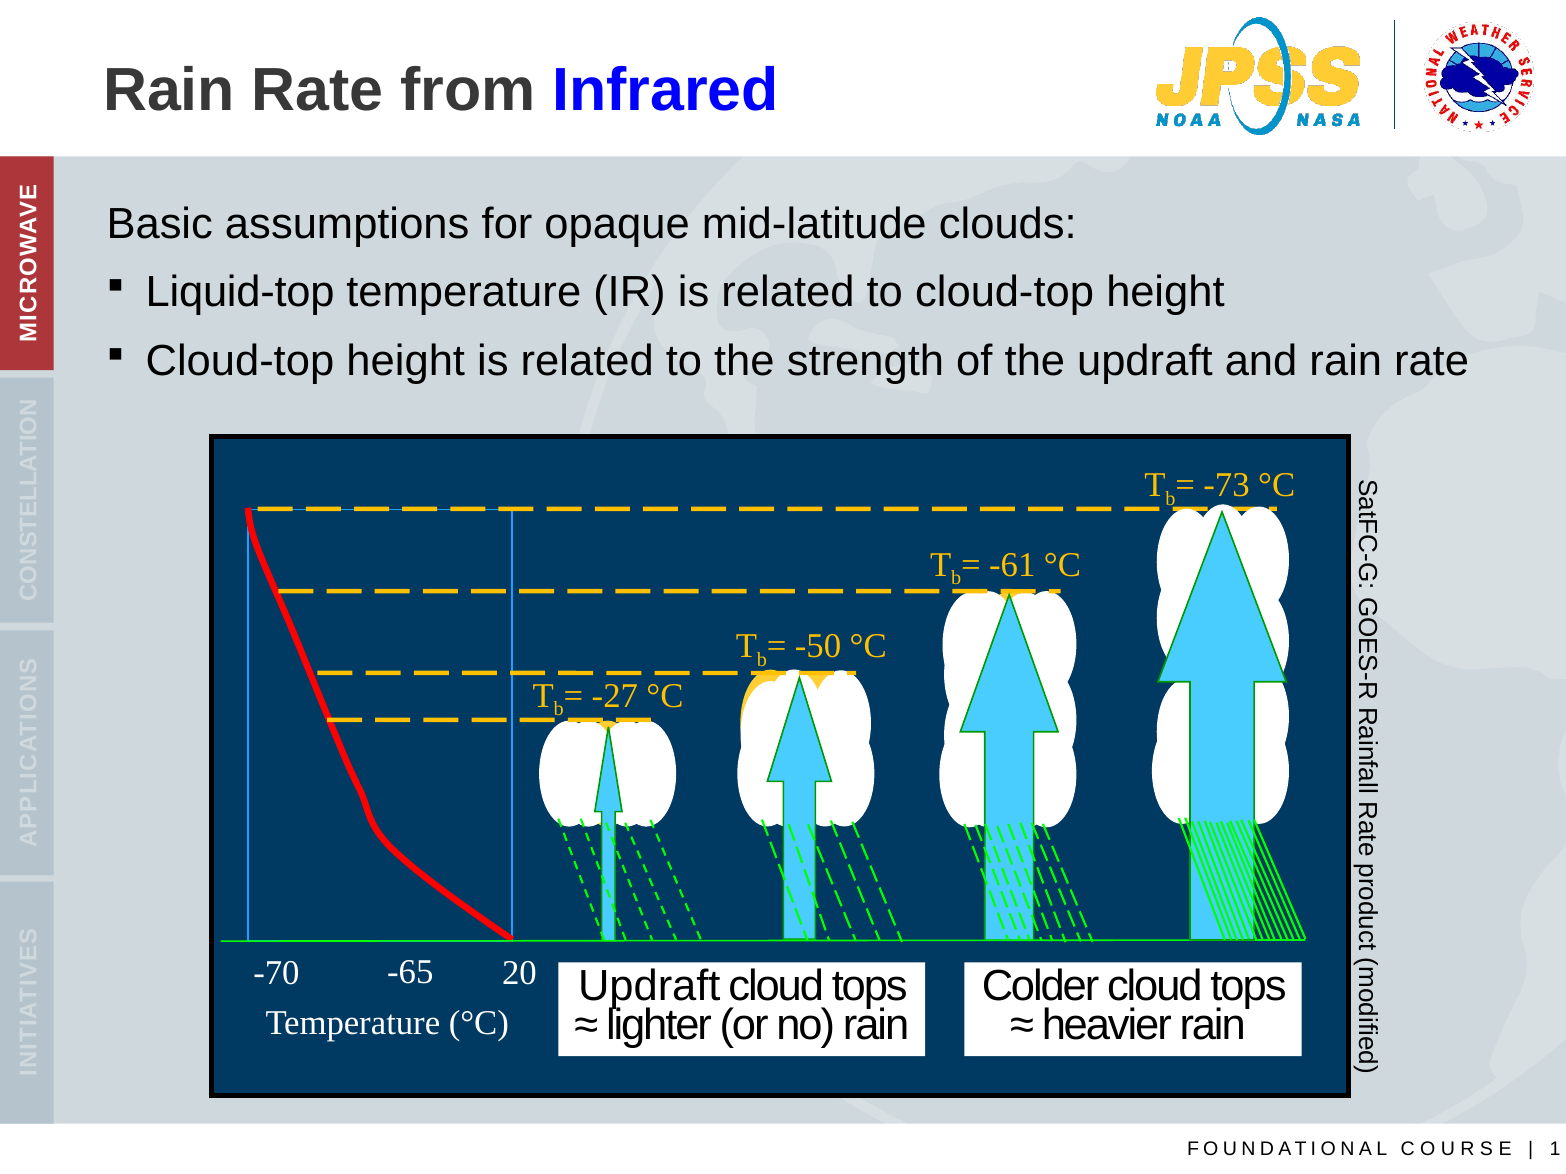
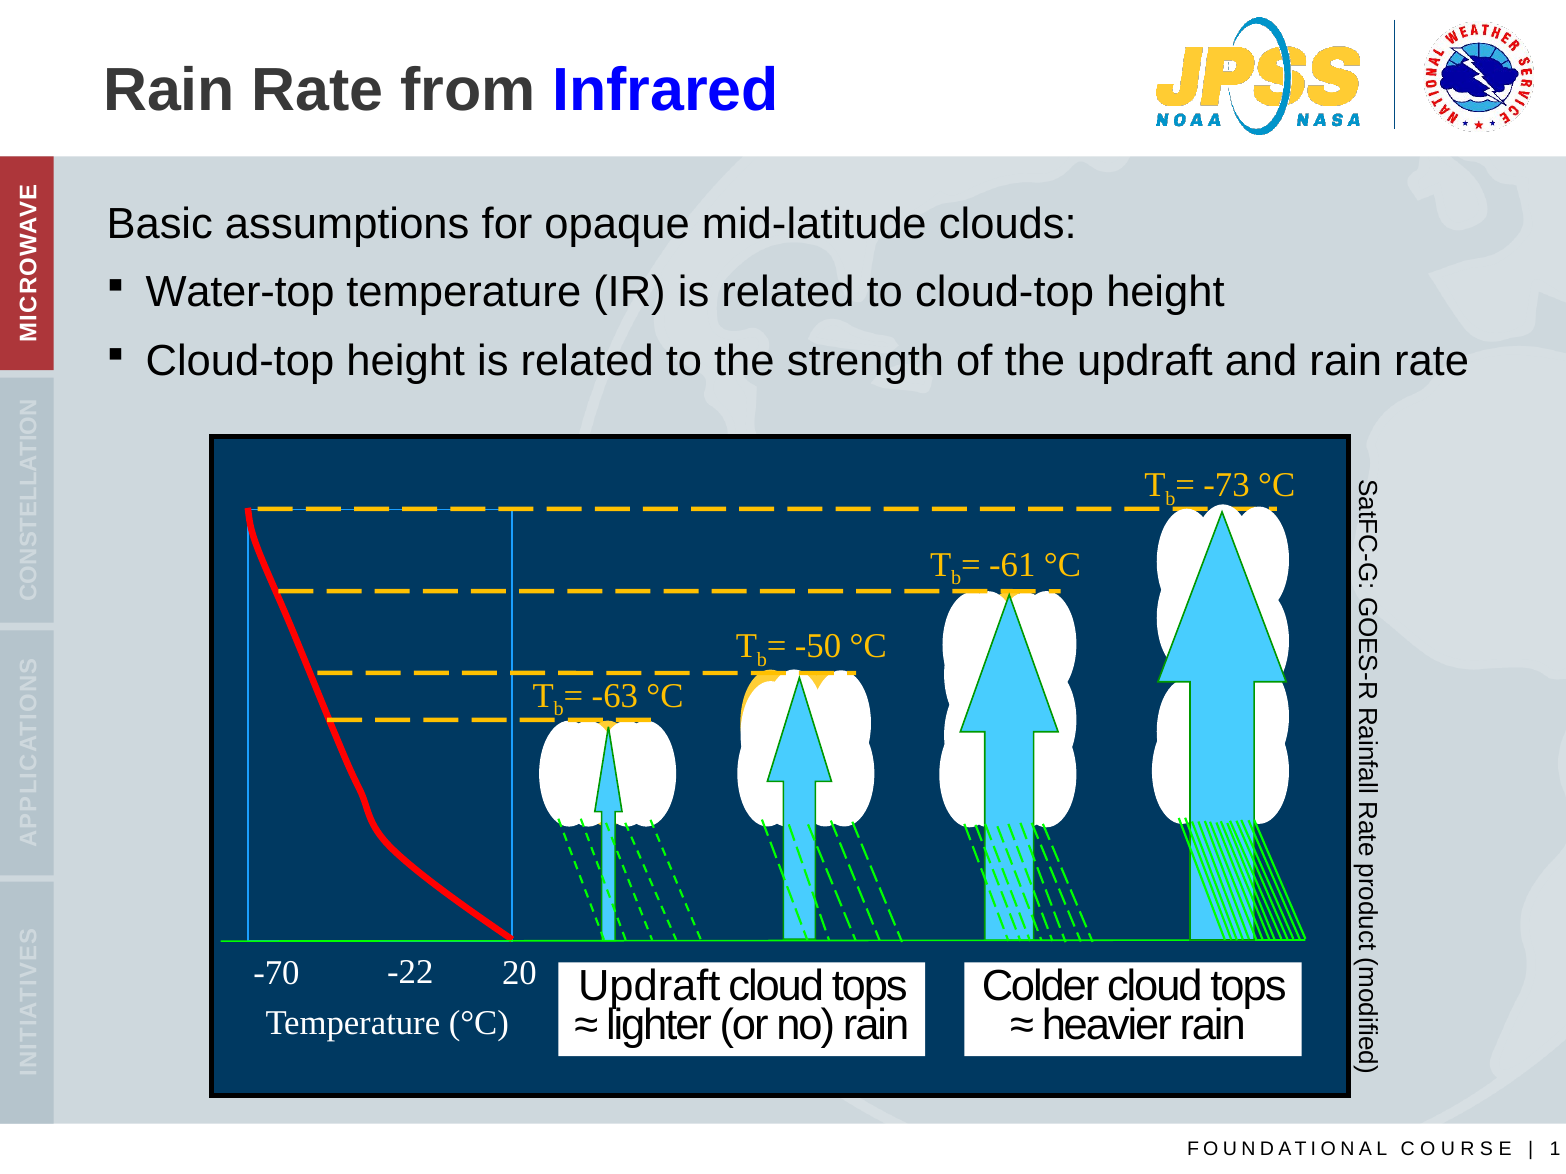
Liquid-top: Liquid-top -> Water-top (240, 293)
-27: -27 -> -63 (615, 696)
-65: -65 -> -22 (410, 973)
